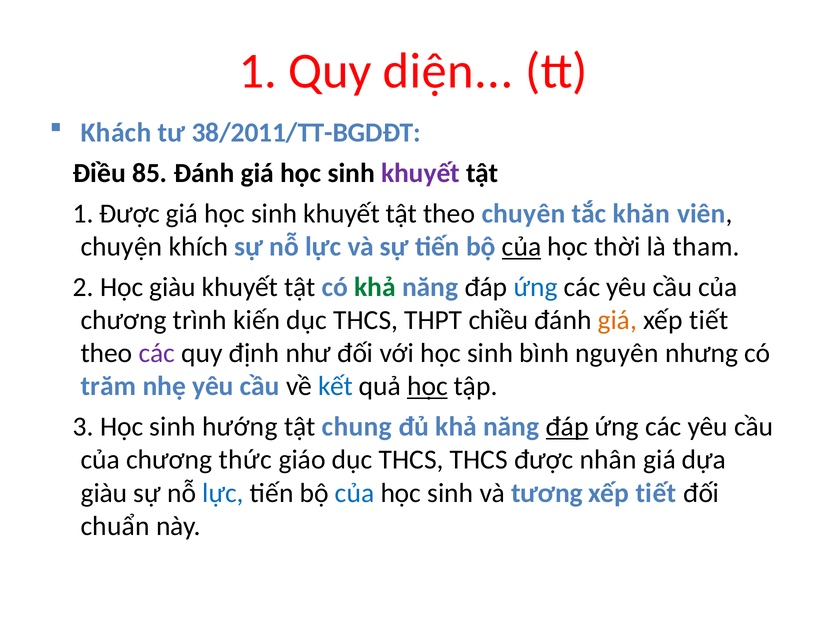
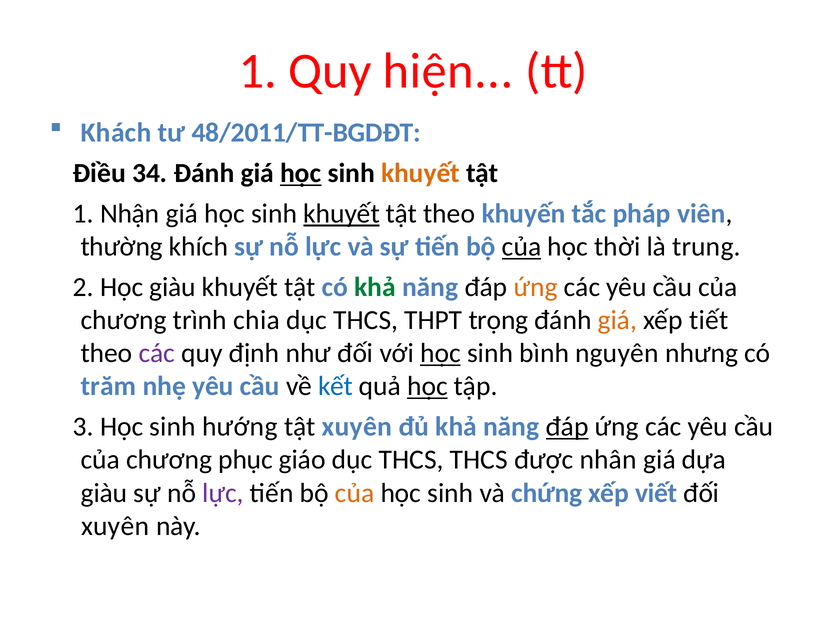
diện: diện -> hiện (448, 71)
38/2011/TT-BGDĐT: 38/2011/TT-BGDĐT -> 48/2011/TT-BGDĐT (306, 133)
85: 85 -> 34 (150, 173)
học underline: none -> present (301, 173)
khuyết colour: purple -> orange (420, 173)
1 Được: Được -> Nhận (130, 214)
khuyết underline: none -> present (342, 214)
chuyên: chuyên -> khuyến (524, 214)
khăn: khăn -> pháp (642, 214)
chuyện: chuyện -> thường (122, 247)
tham: tham -> trung (706, 247)
ứng colour: blue -> orange (536, 287)
kiến: kiến -> chia (257, 320)
chiều: chiều -> trọng (498, 320)
học underline: none -> present (440, 353)
tật chung: chung -> xuyên (357, 427)
thức: thức -> phục (246, 460)
lực colour: blue -> purple (223, 493)
của colour: blue -> orange (355, 493)
tương: tương -> chứng (547, 493)
tiết: tiết -> viết (656, 493)
chuẩn: chuẩn -> xuyên (115, 526)
